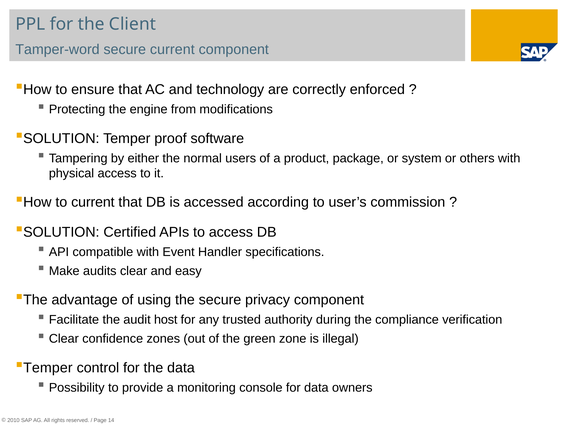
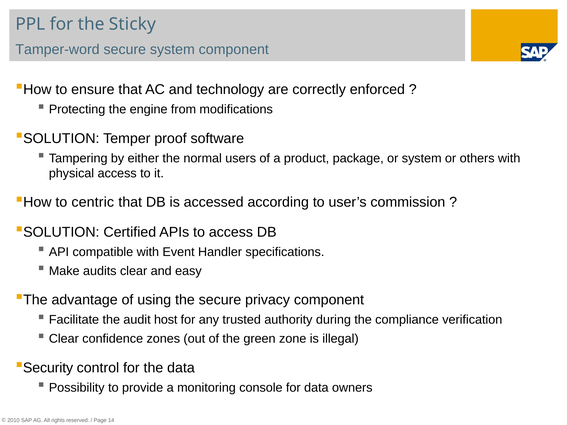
Client: Client -> Sticky (133, 24)
secure current: current -> system (172, 50)
to current: current -> centric (93, 202)
Temper: Temper -> Security (48, 368)
